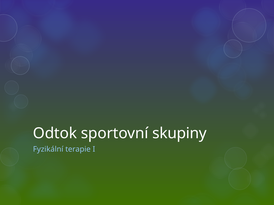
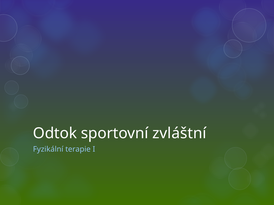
skupiny: skupiny -> zvláštní (179, 134)
